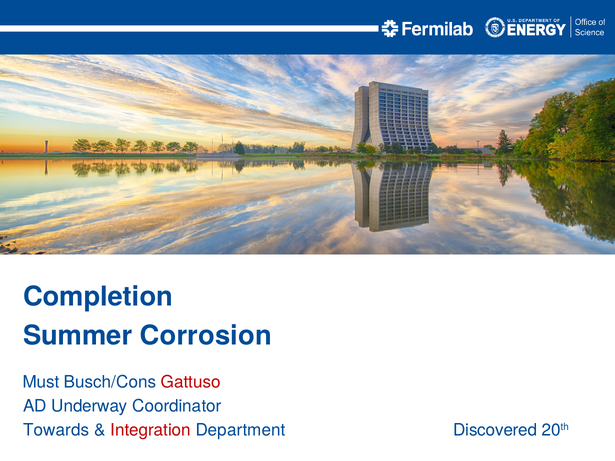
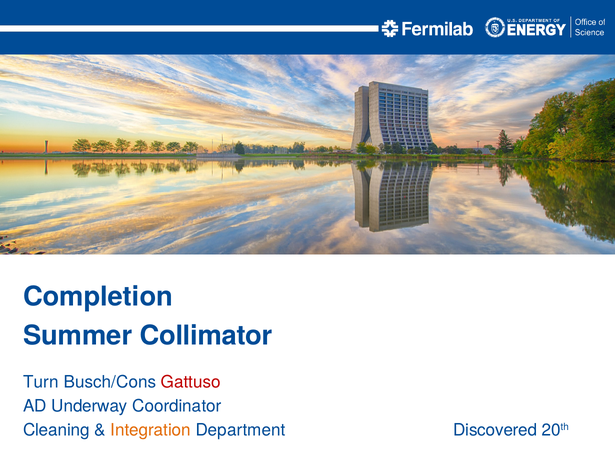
Corrosion: Corrosion -> Collimator (206, 336)
Must: Must -> Turn (41, 382)
Towards: Towards -> Cleaning (56, 430)
Integration colour: red -> orange (151, 430)
